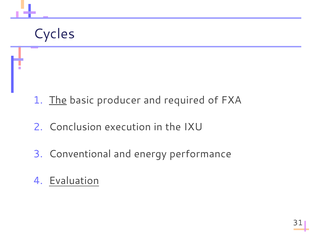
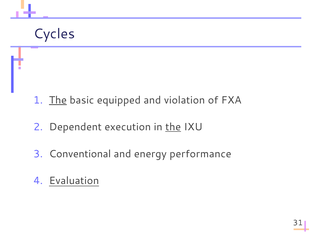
producer: producer -> equipped (119, 100)
required: required -> violation (184, 100)
Conclusion: Conclusion -> Dependent (75, 127)
the underline: none -> present (173, 127)
